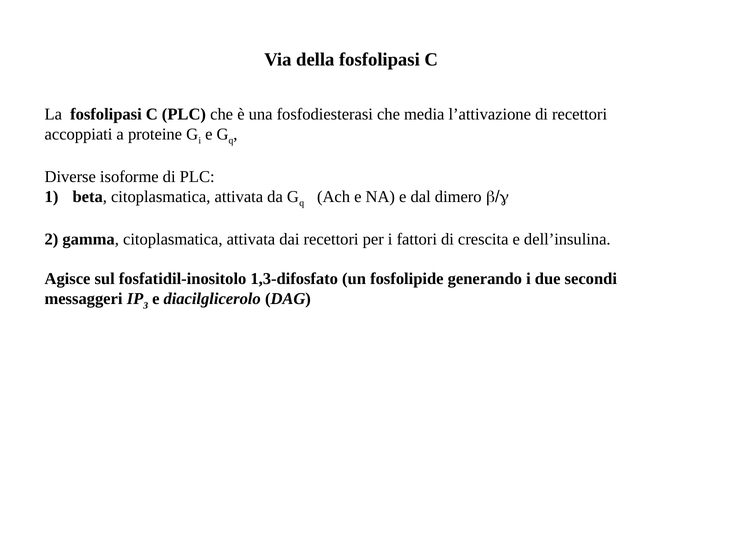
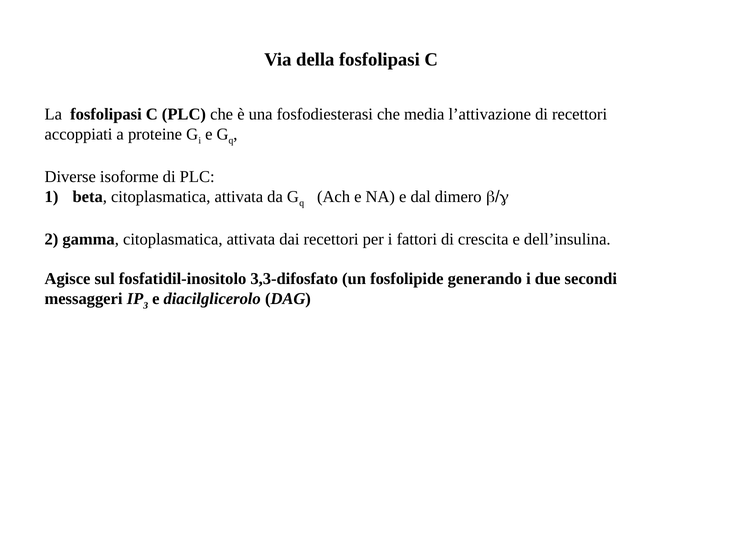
1,3-difosfato: 1,3-difosfato -> 3,3-difosfato (294, 279)
